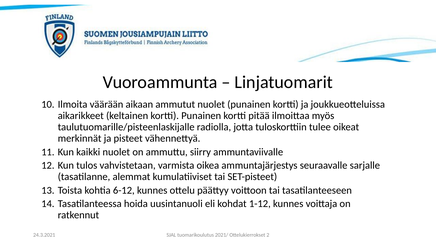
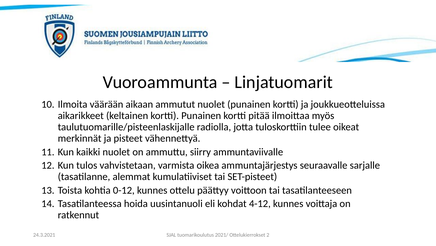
6-12: 6-12 -> 0-12 (124, 190)
1-12: 1-12 -> 4-12 (260, 203)
